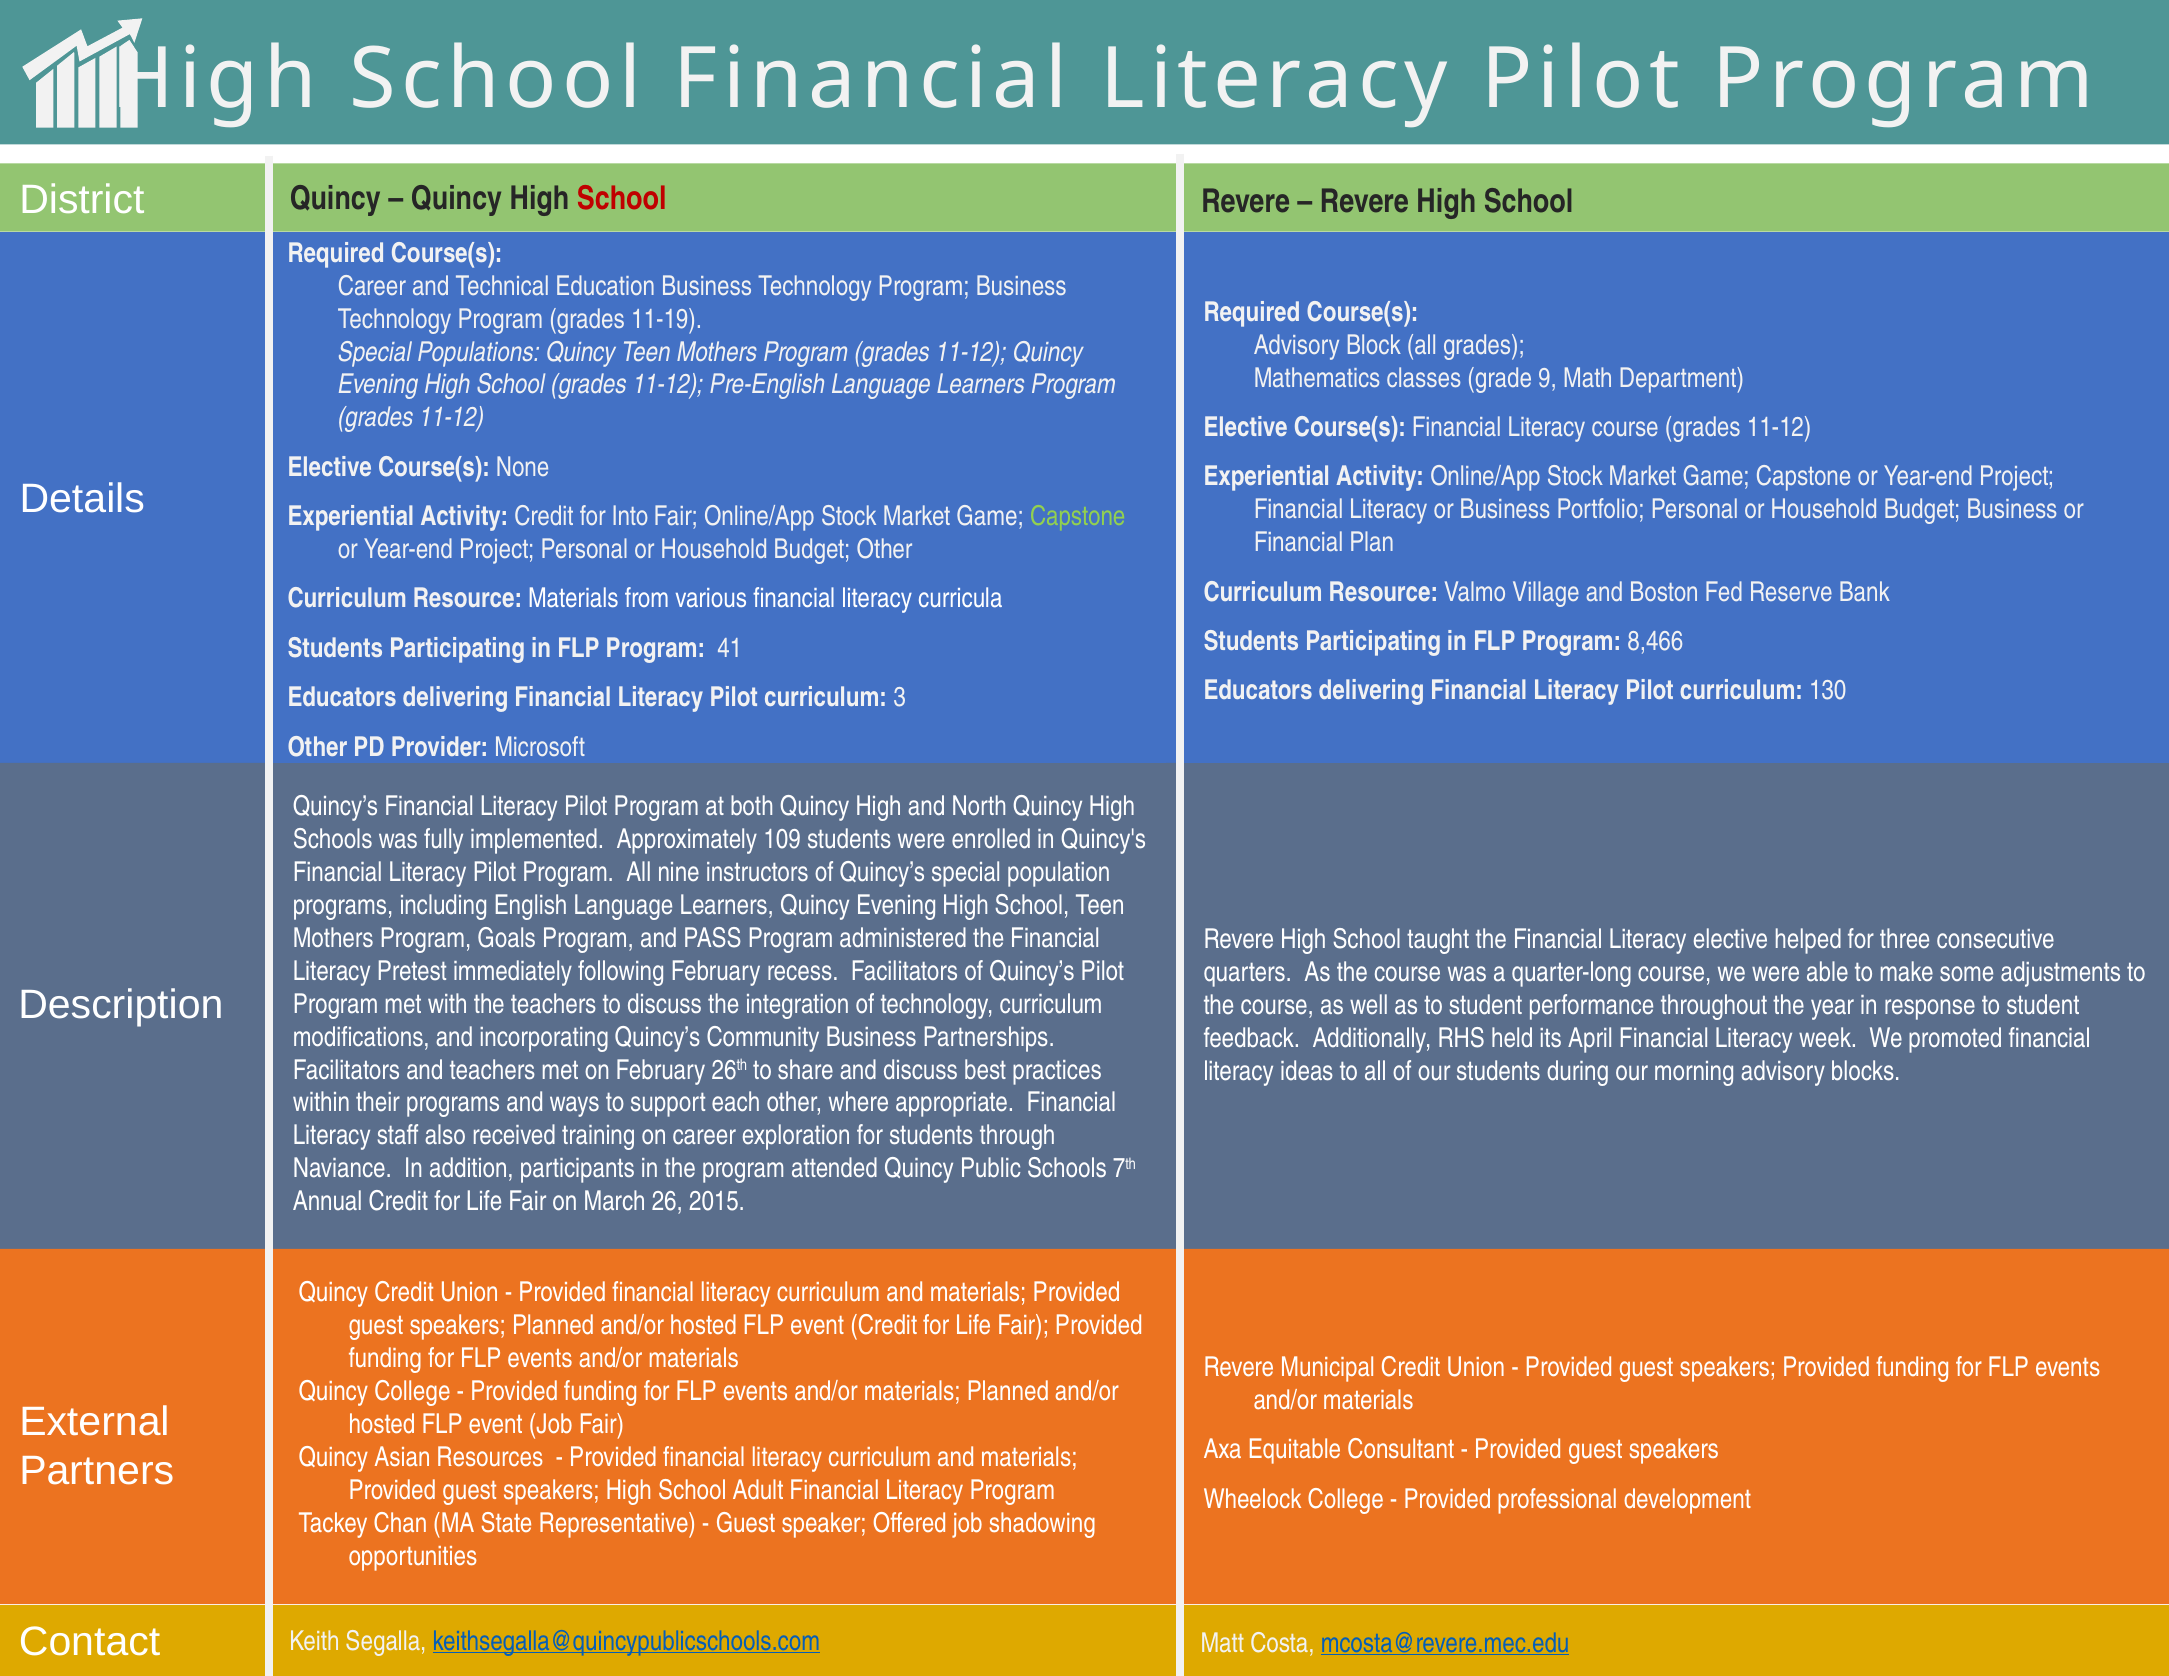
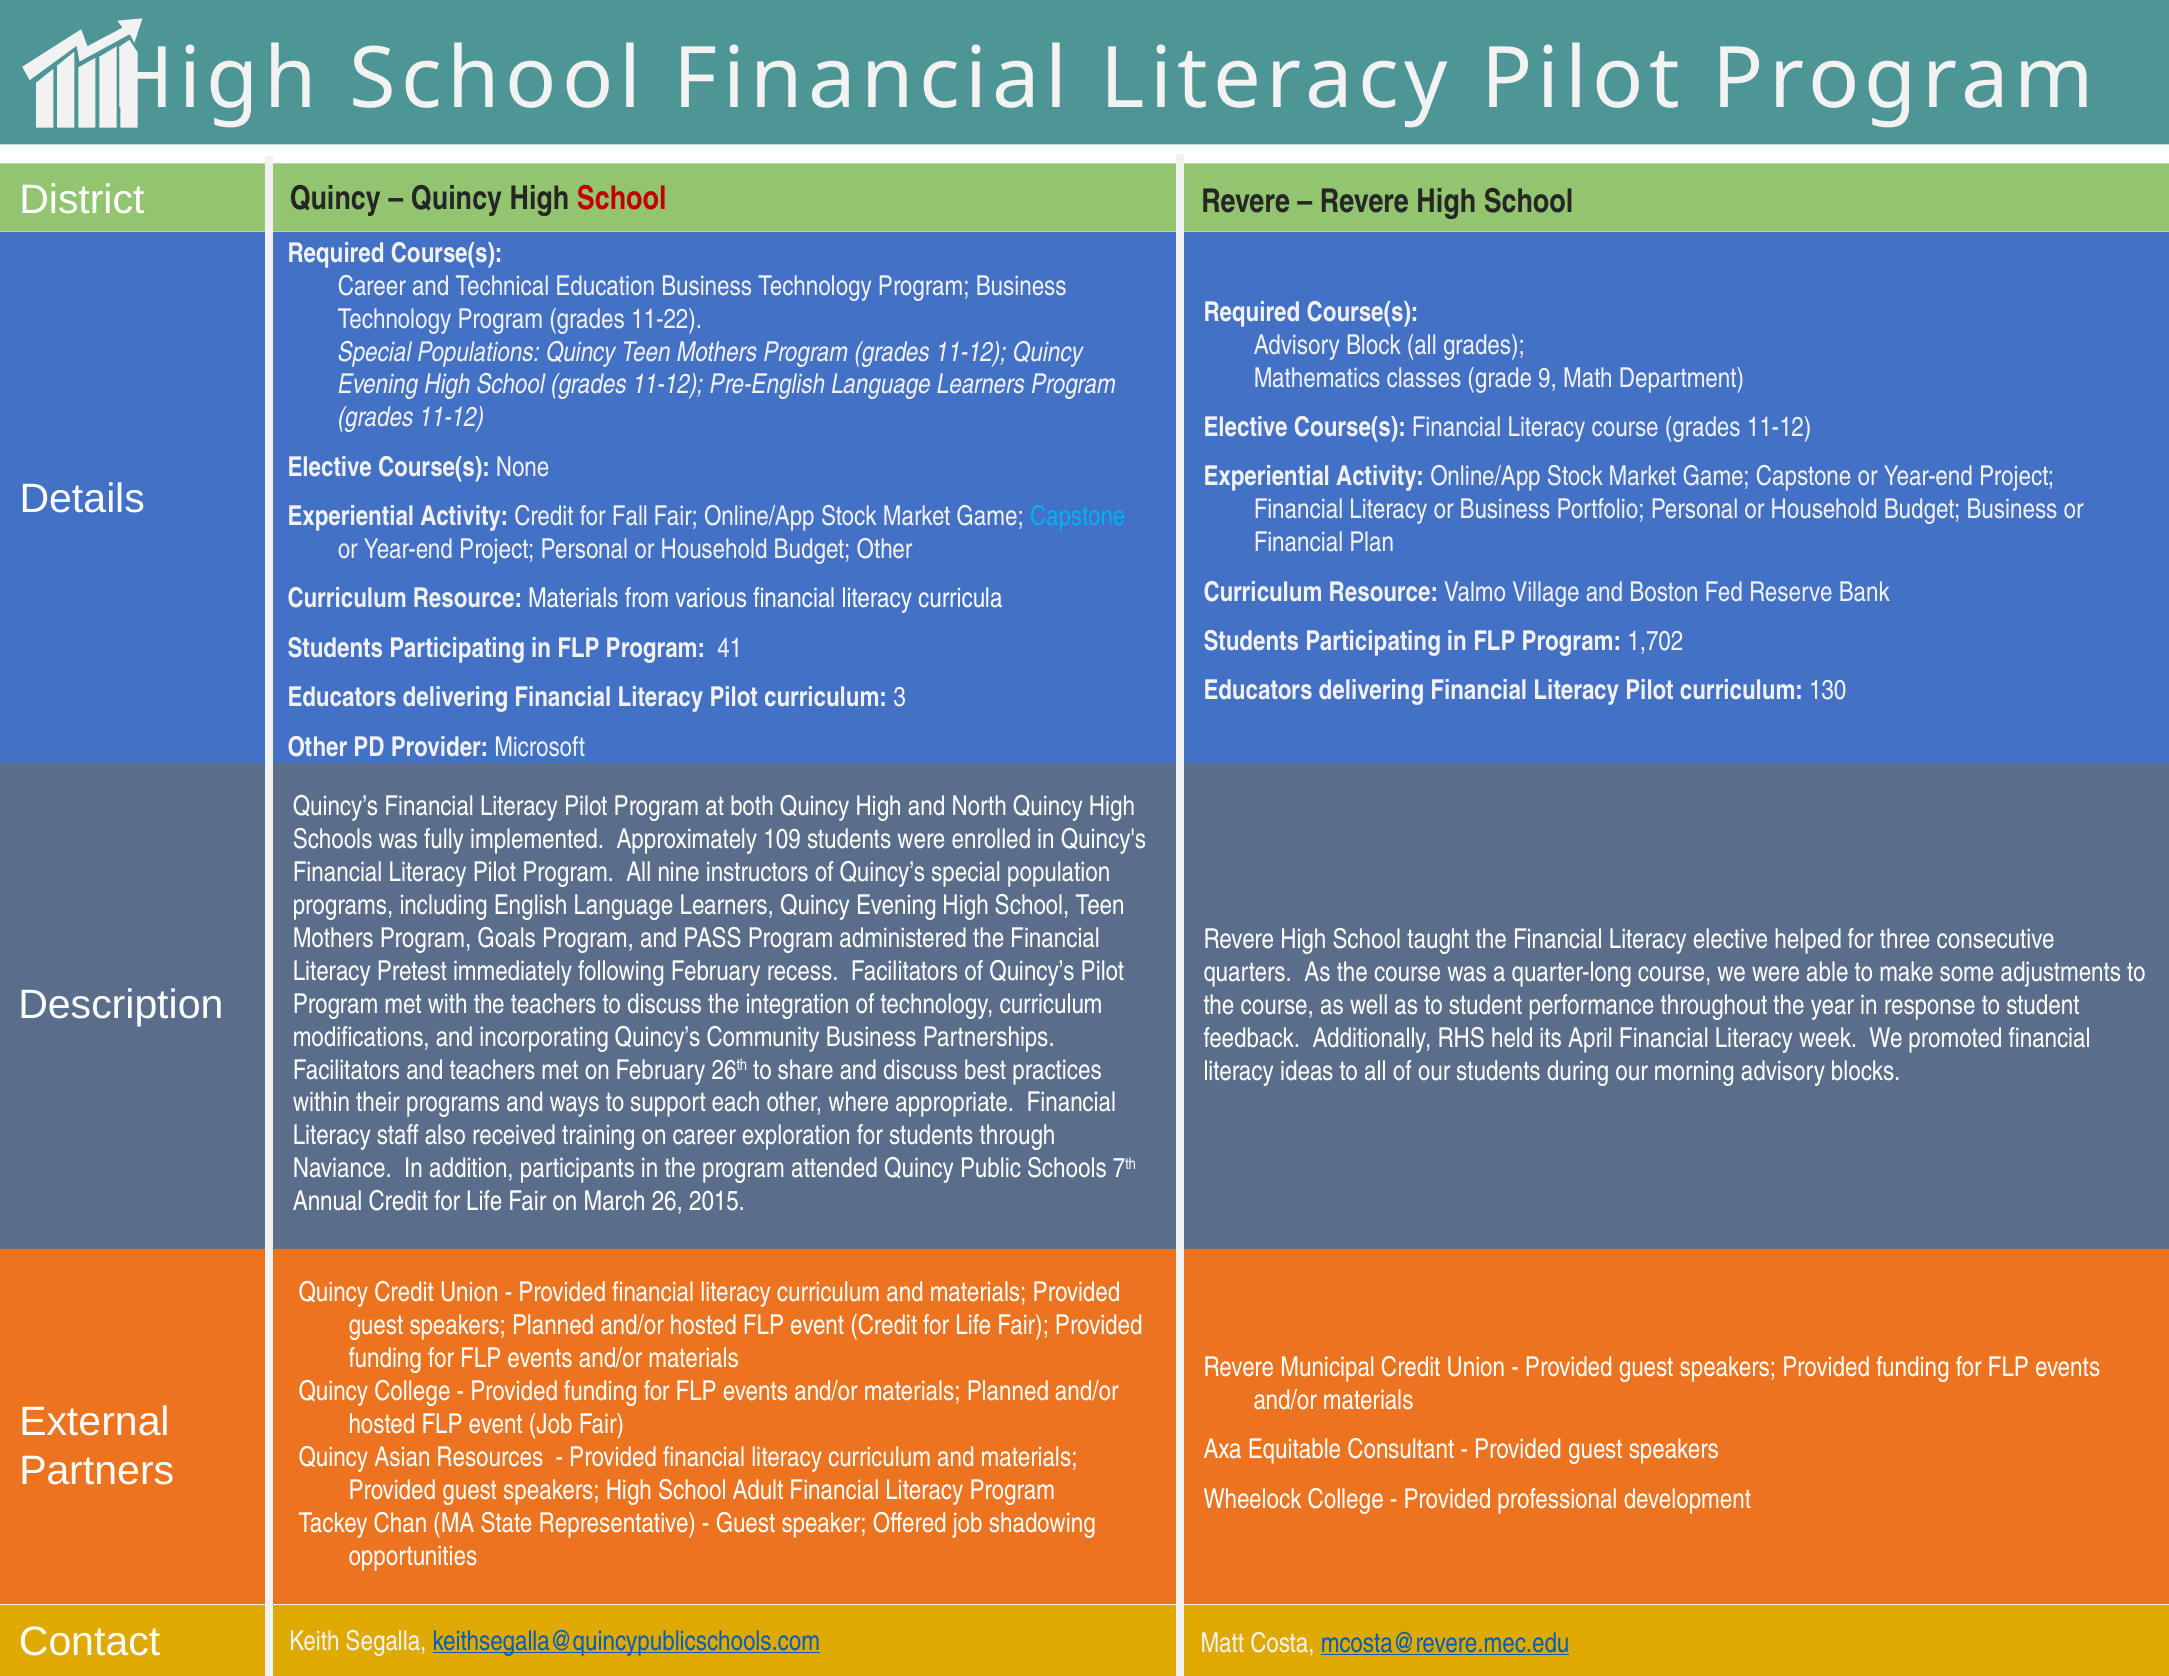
11-19: 11-19 -> 11-22 (667, 319)
Into: Into -> Fall (630, 517)
Capstone colour: light green -> light blue (1078, 517)
8,466: 8,466 -> 1,702 (1655, 642)
